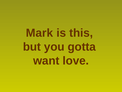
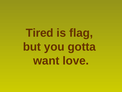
Mark: Mark -> Tired (40, 33)
this: this -> flag (81, 33)
